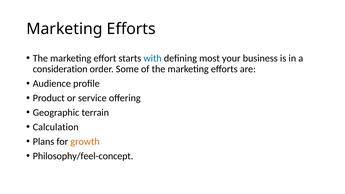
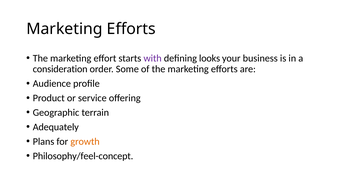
with colour: blue -> purple (153, 58)
most: most -> looks (210, 58)
Calculation: Calculation -> Adequately (56, 127)
